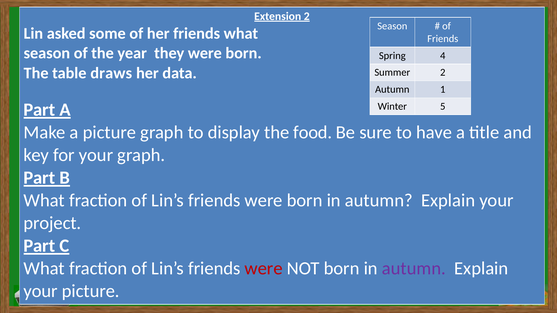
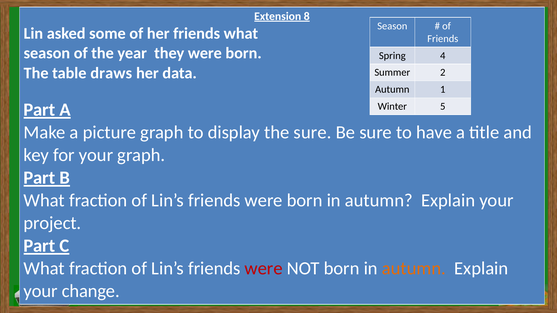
Extension 2: 2 -> 8 (307, 16)
the food: food -> sure (313, 133)
autumn colour: purple -> orange (414, 269)
your picture: picture -> change (91, 291)
